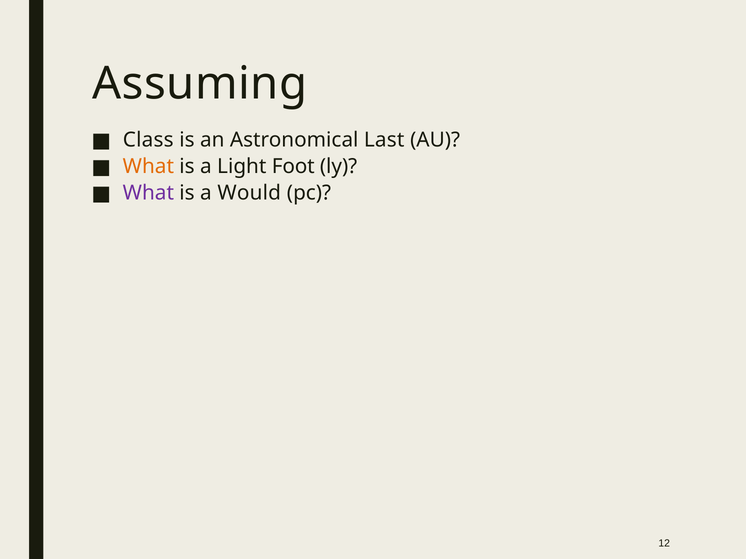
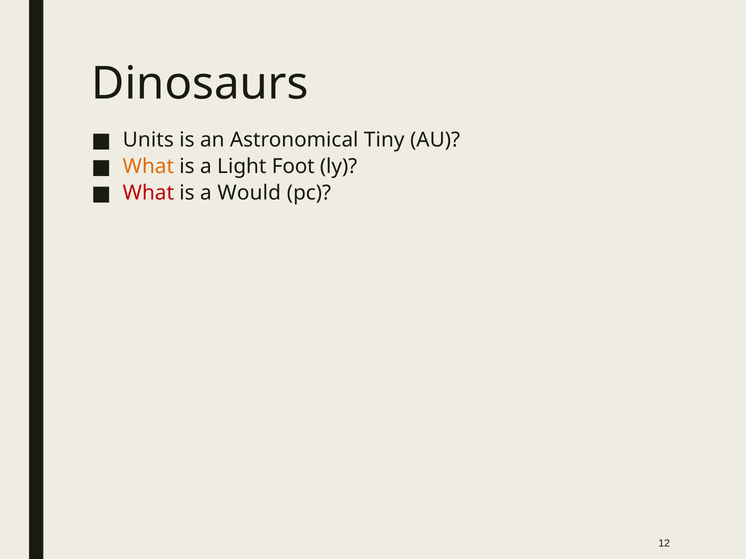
Assuming: Assuming -> Dinosaurs (200, 84)
Class: Class -> Units (148, 140)
Last: Last -> Tiny (384, 140)
What colour: purple -> red (148, 193)
